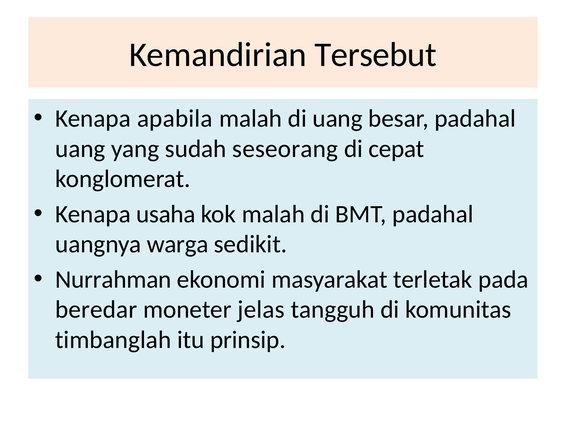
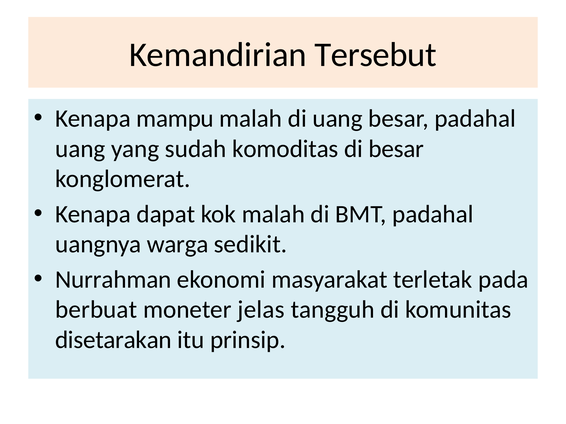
apabila: apabila -> mampu (175, 119)
seseorang: seseorang -> komoditas (285, 149)
di cepat: cepat -> besar (396, 149)
usaha: usaha -> dapat (166, 214)
beredar: beredar -> berbuat (96, 310)
timbanglah: timbanglah -> disetarakan (113, 340)
